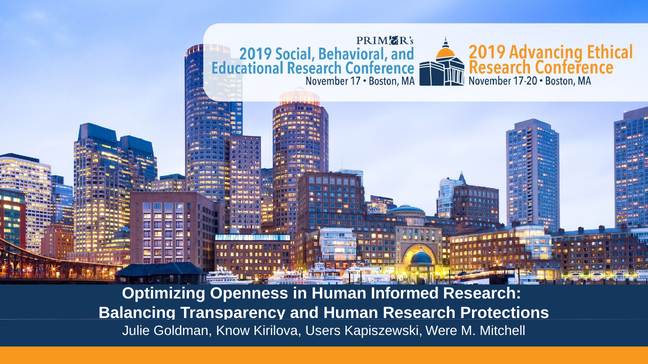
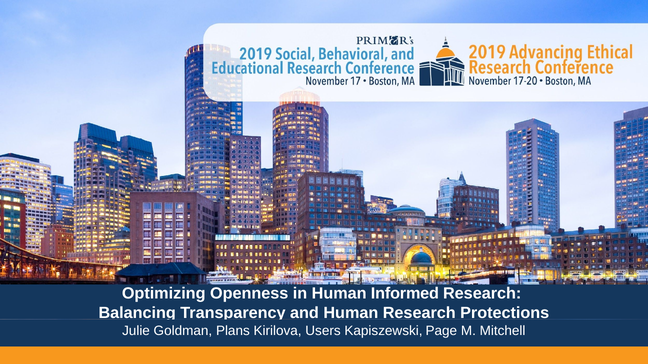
Know: Know -> Plans (233, 331)
Were: Were -> Page (441, 331)
